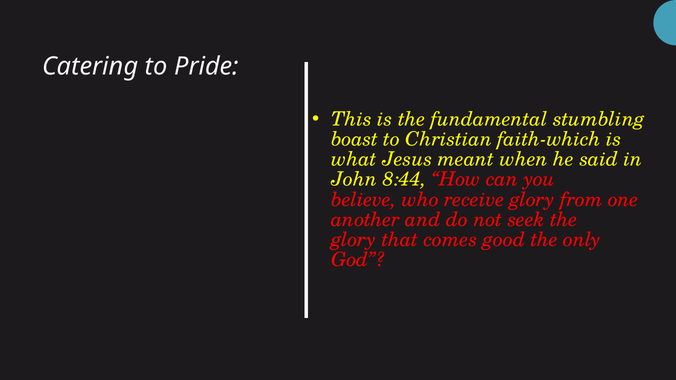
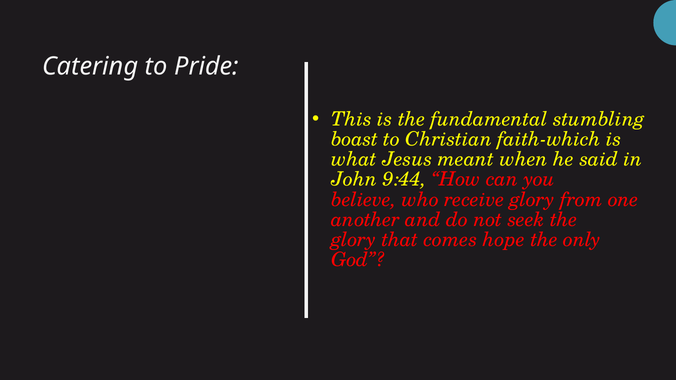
8:44: 8:44 -> 9:44 (404, 180)
good: good -> hope (504, 240)
